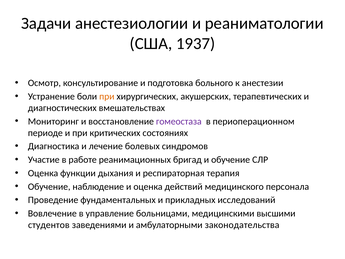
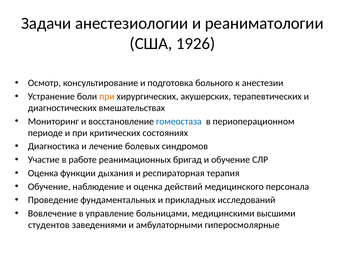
1937: 1937 -> 1926 (196, 43)
гомеостаза colour: purple -> blue (179, 121)
законодательства: законодательства -> гиперосмолярные (242, 225)
